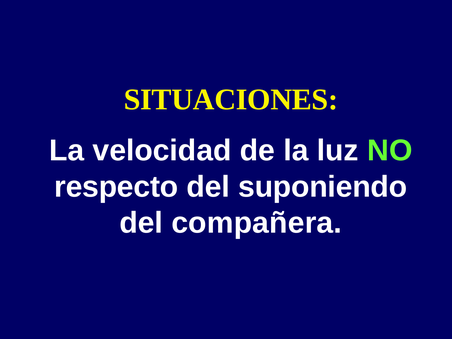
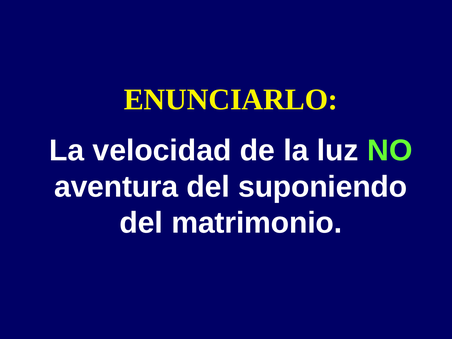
SITUACIONES: SITUACIONES -> ENUNCIARLO (231, 99)
respecto: respecto -> aventura (116, 187)
compañera: compañera -> matrimonio (257, 223)
